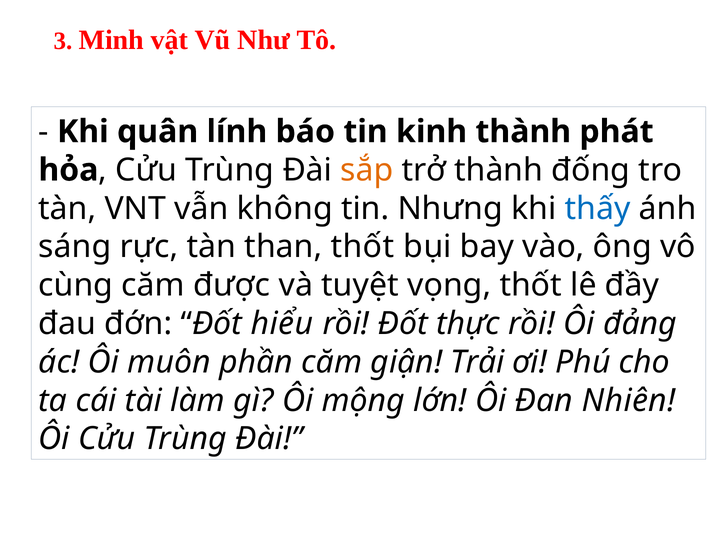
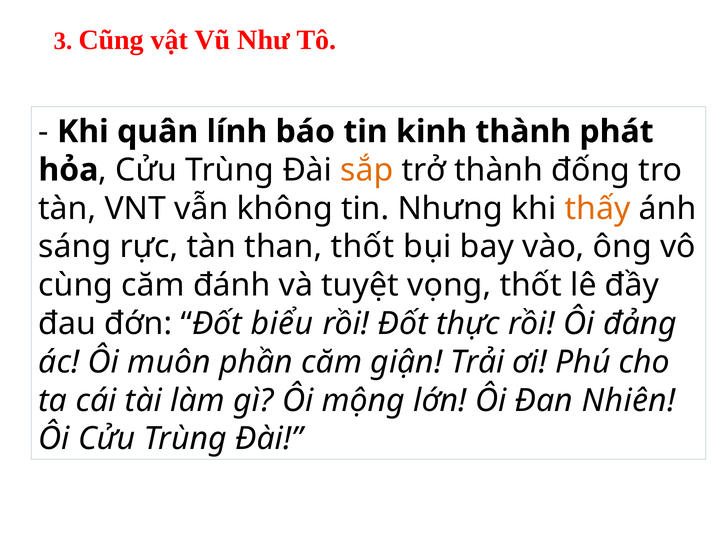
Minh: Minh -> Cũng (111, 40)
thấy colour: blue -> orange (598, 209)
được: được -> đánh (232, 286)
hiểu: hiểu -> biểu (282, 324)
